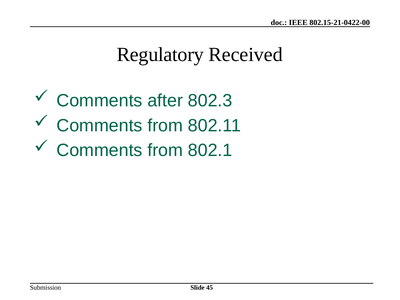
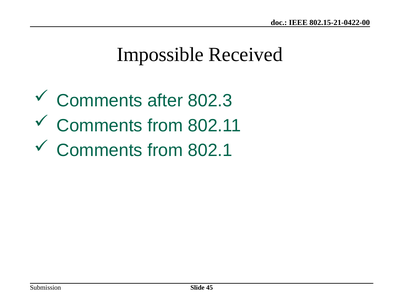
Regulatory: Regulatory -> Impossible (160, 55)
